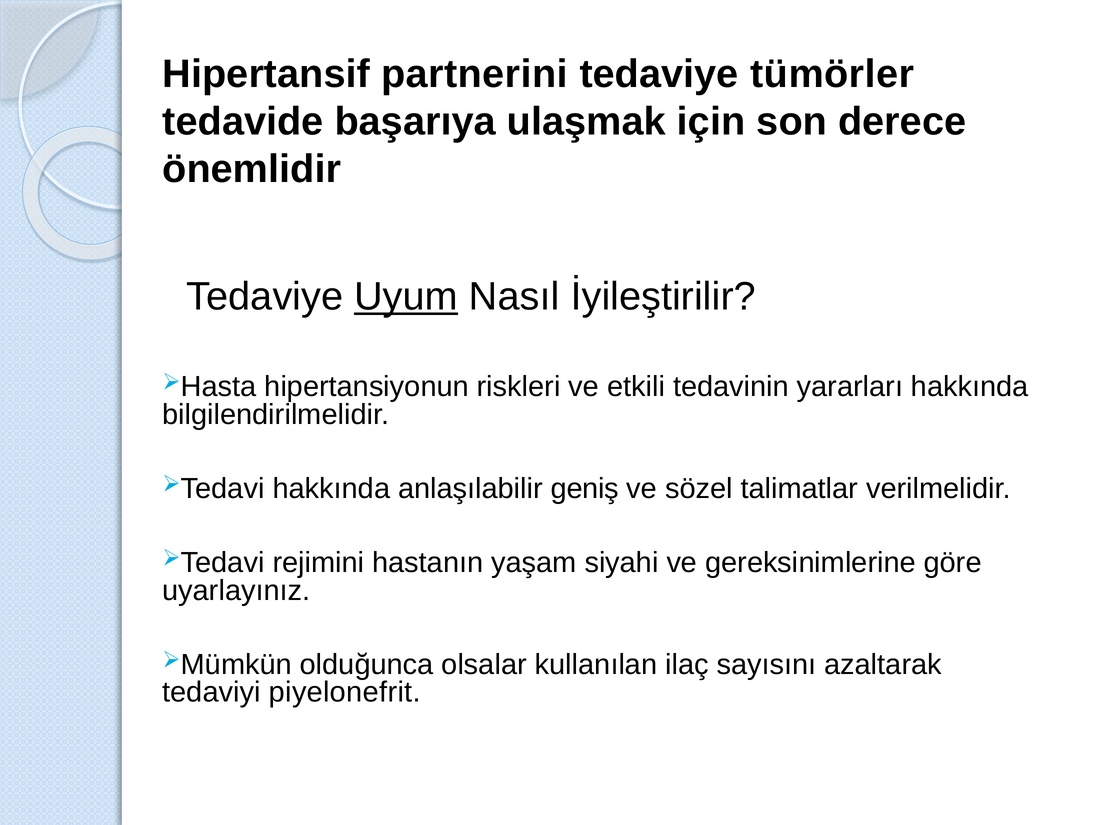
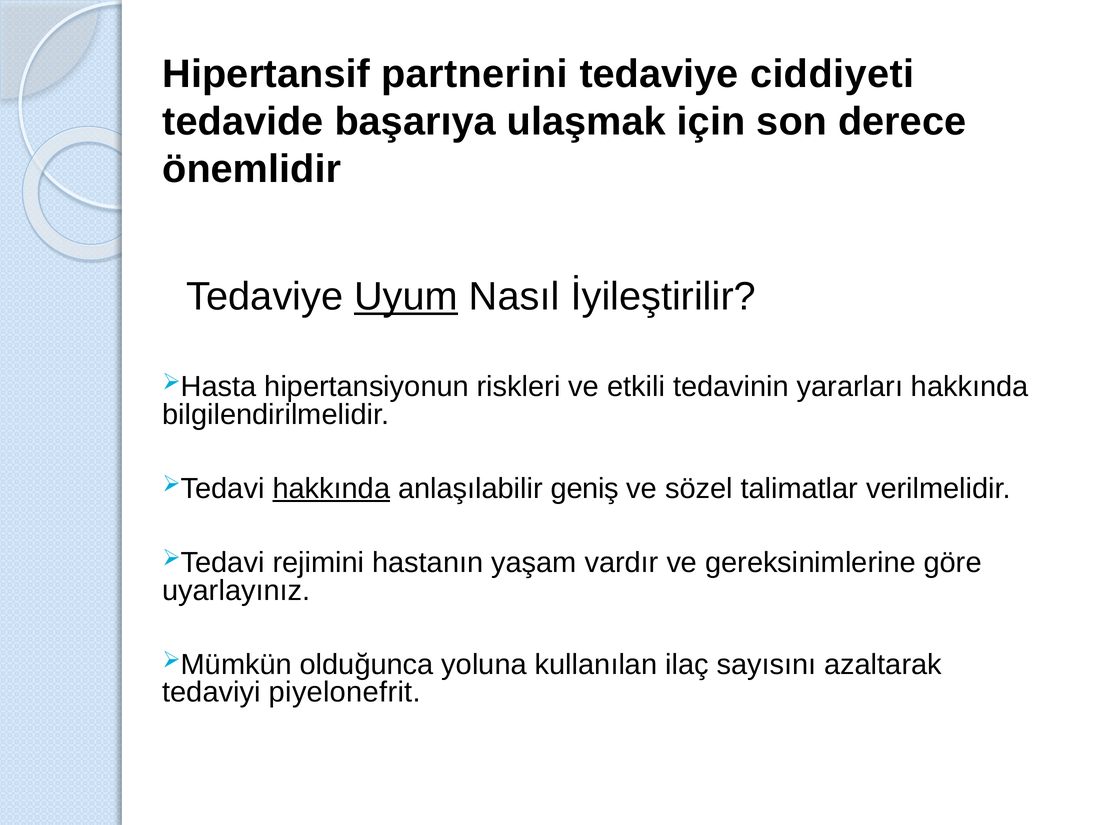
tümörler: tümörler -> ciddiyeti (832, 74)
hakkında underline: none -> present (331, 489)
siyahi: siyahi -> vardır (622, 563)
olsalar: olsalar -> yoluna (484, 665)
